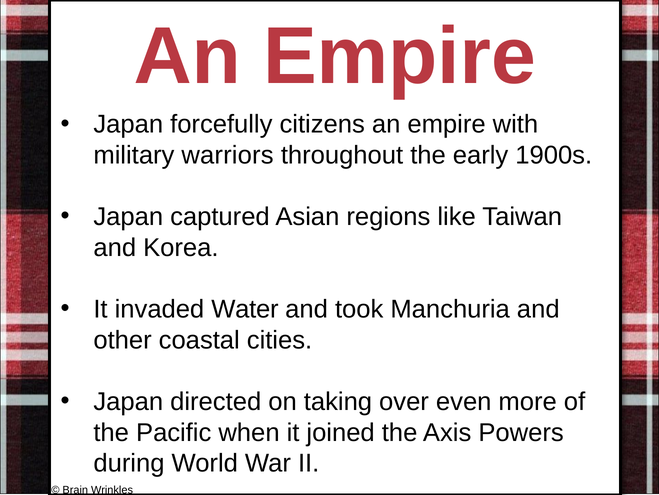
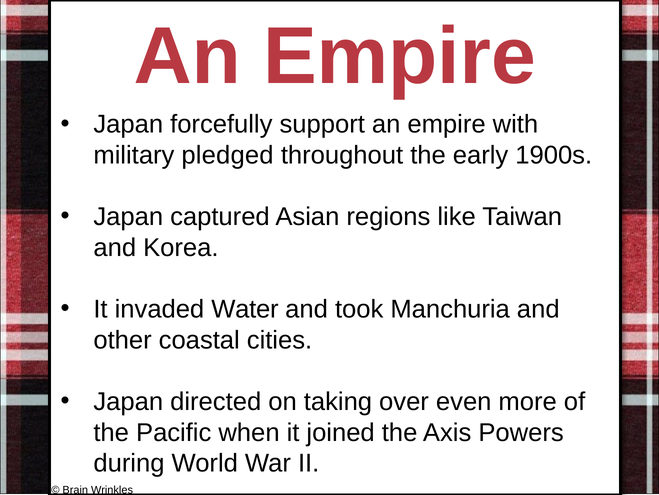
citizens: citizens -> support (322, 124)
warriors: warriors -> pledged (228, 155)
